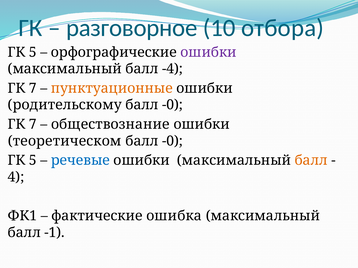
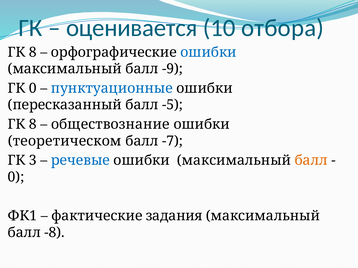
разговорное: разговорное -> оценивается (132, 28)
5: 5 -> 8 (33, 52)
ошибки colour: purple -> blue (208, 52)
-4: -4 -> -9 (173, 69)
7: 7 -> 0 (33, 88)
пунктуационные colour: orange -> blue (112, 88)
родительскому: родительскому -> пересказанный (65, 105)
-0: -0 -> -5 (173, 105)
7: 7 -> 8 (33, 125)
-0: -0 -> -7 (173, 141)
5: 5 -> 3 (33, 161)
4: 4 -> 0 (16, 177)
ошибка: ошибка -> задания (174, 216)
-1: -1 -> -8 (55, 233)
